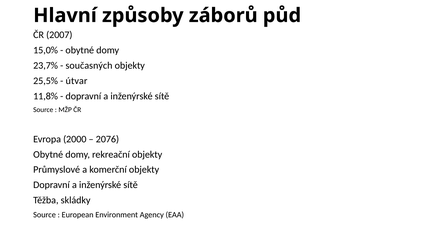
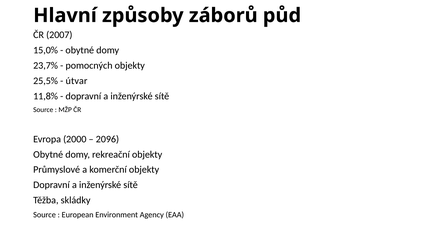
současných: současných -> pomocných (89, 66)
2076: 2076 -> 2096 (107, 139)
